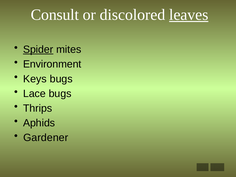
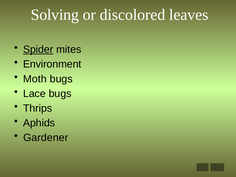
Consult: Consult -> Solving (55, 15)
leaves underline: present -> none (189, 15)
Keys: Keys -> Moth (35, 79)
